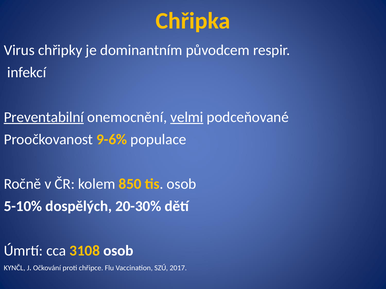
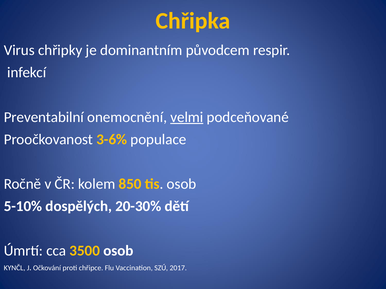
Preventabilní underline: present -> none (44, 117)
9-6%: 9-6% -> 3-6% (112, 140)
3108: 3108 -> 3500 (85, 251)
